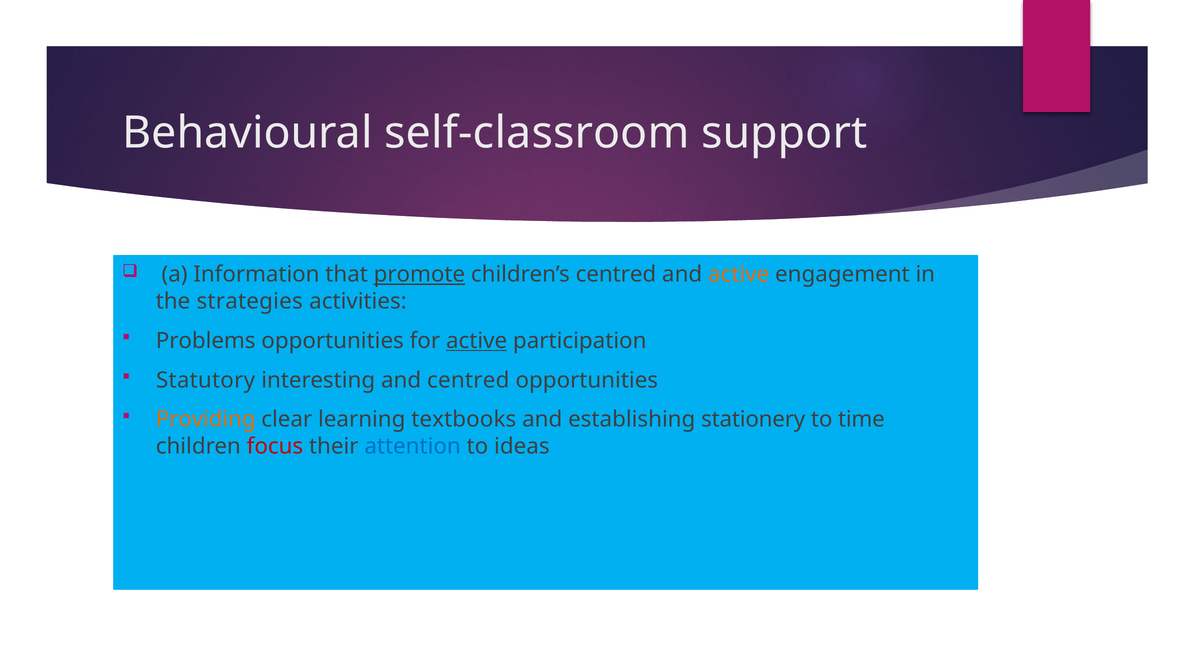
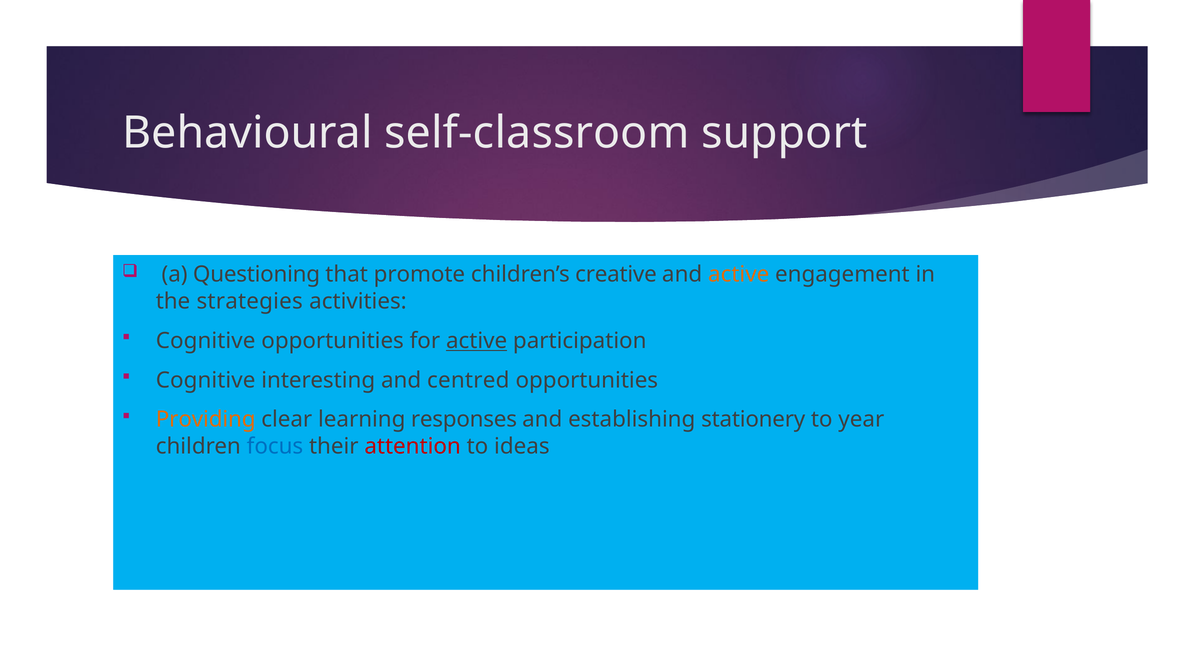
Information: Information -> Questioning (257, 275)
promote underline: present -> none (419, 275)
children’s centred: centred -> creative (616, 275)
Problems: Problems -> Cognitive (206, 341)
Statutory: Statutory -> Cognitive (206, 380)
textbooks: textbooks -> responses (464, 420)
time: time -> year (861, 420)
focus colour: red -> blue (275, 446)
attention colour: blue -> red (413, 446)
